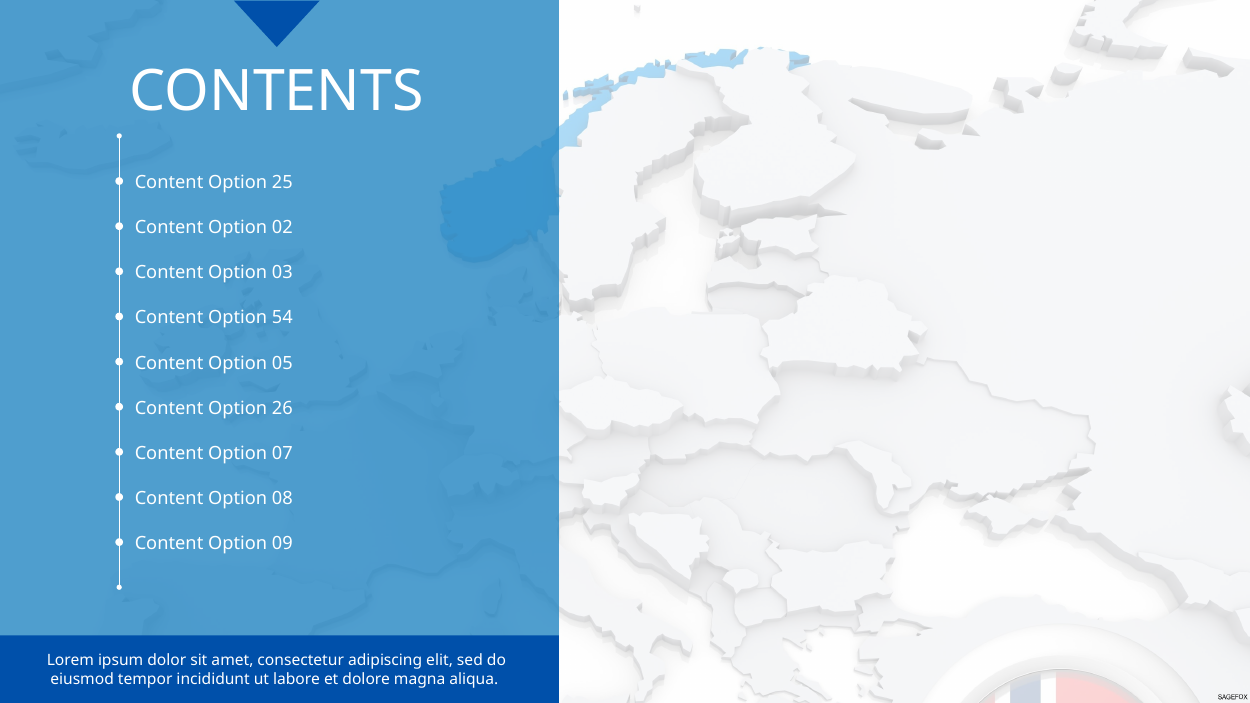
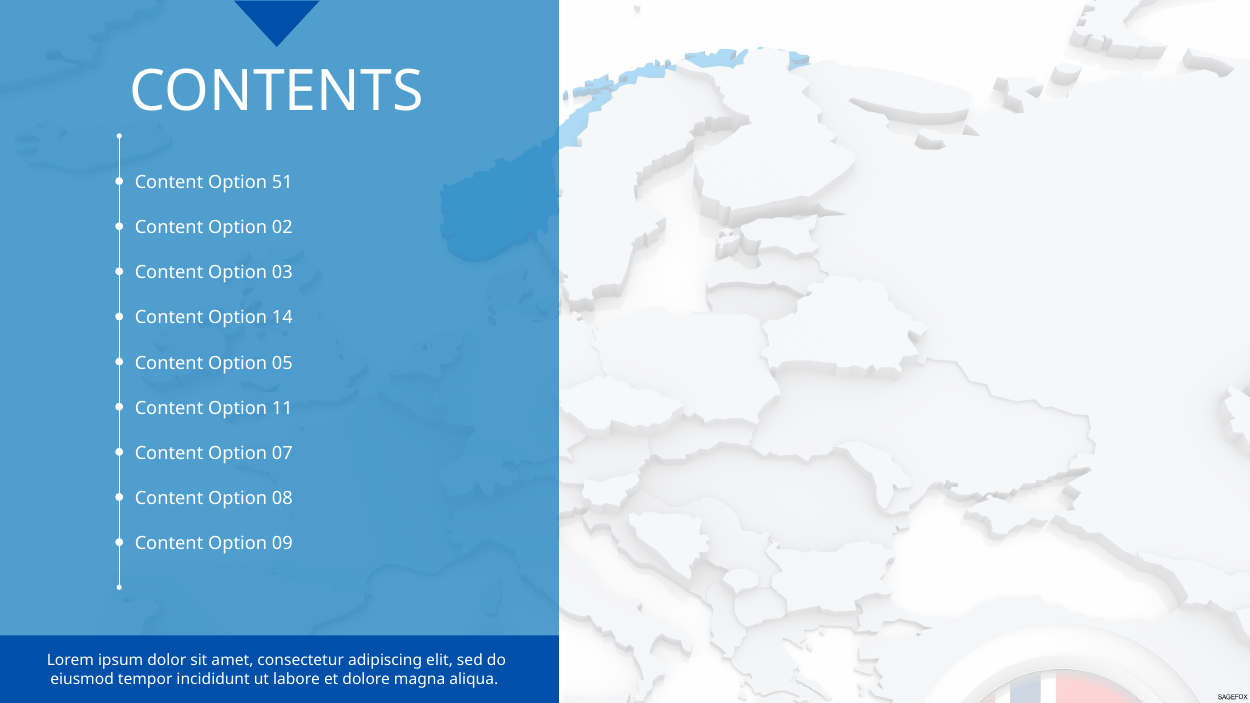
25: 25 -> 51 (282, 182)
54: 54 -> 14 (282, 318)
26: 26 -> 11 (282, 408)
